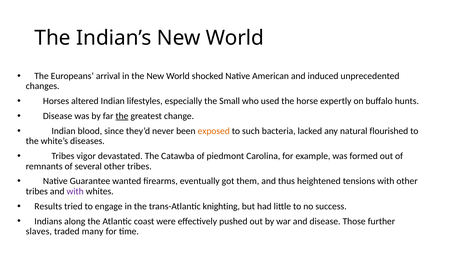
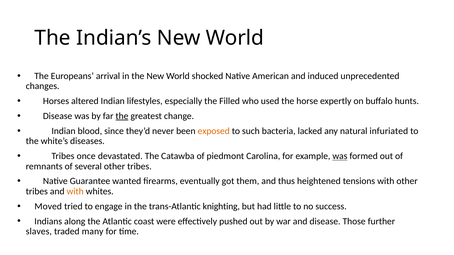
Small: Small -> Filled (230, 101)
flourished: flourished -> infuriated (389, 131)
vigor: vigor -> once (86, 156)
was underline: none -> present (340, 156)
with colour: purple -> orange (75, 192)
Results: Results -> Moved (48, 207)
